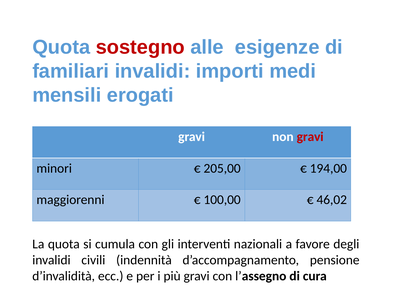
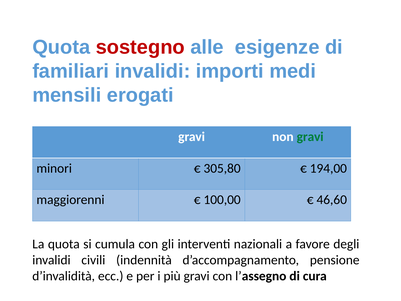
gravi colour: red -> green (310, 137)
205,00: 205,00 -> 305,80 (222, 168)
46,02: 46,02 -> 46,60 (332, 200)
